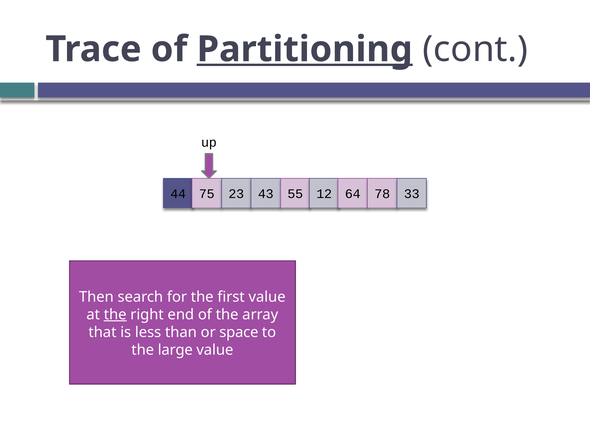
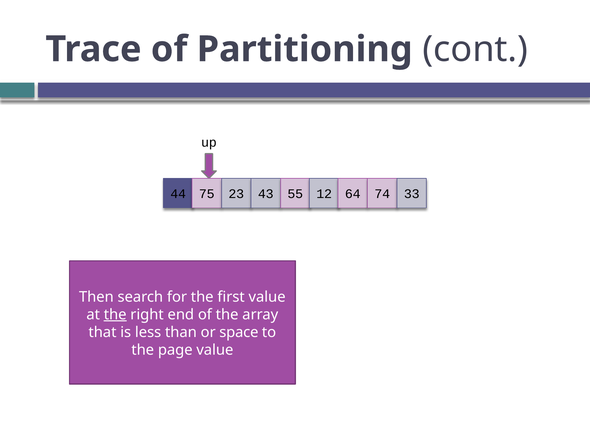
Partitioning underline: present -> none (305, 49)
78: 78 -> 74 (382, 194)
large: large -> page (175, 350)
